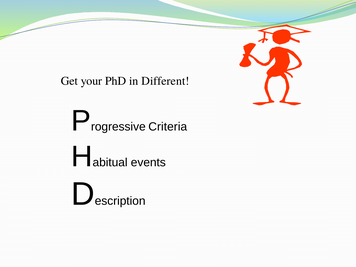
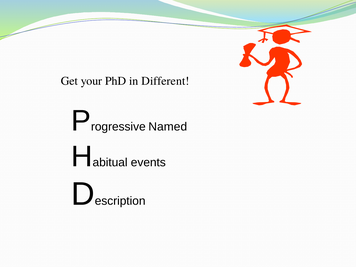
Criteria: Criteria -> Named (168, 127)
